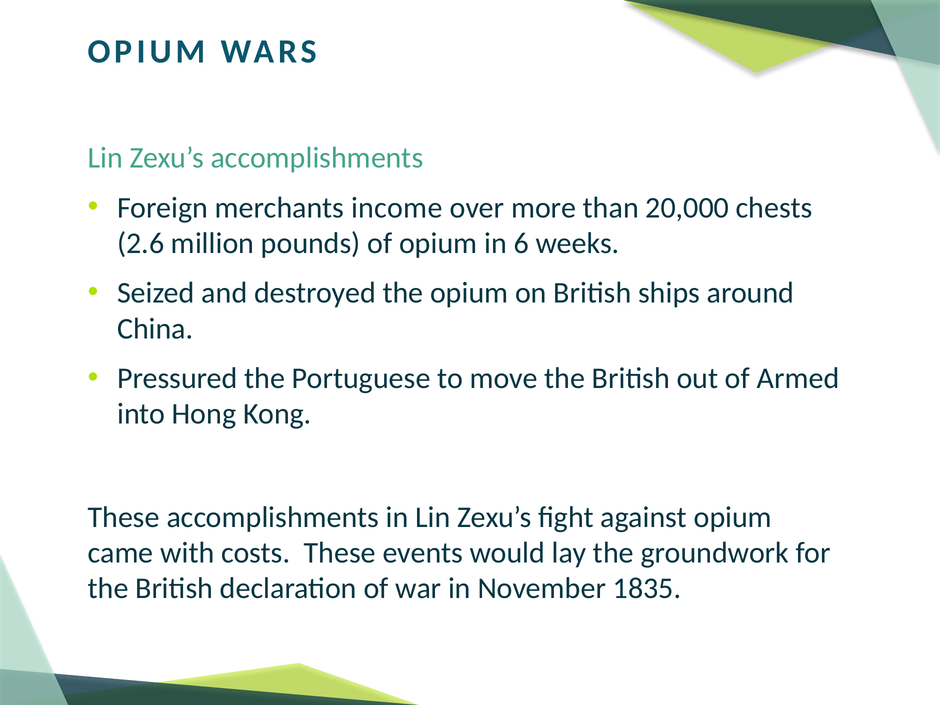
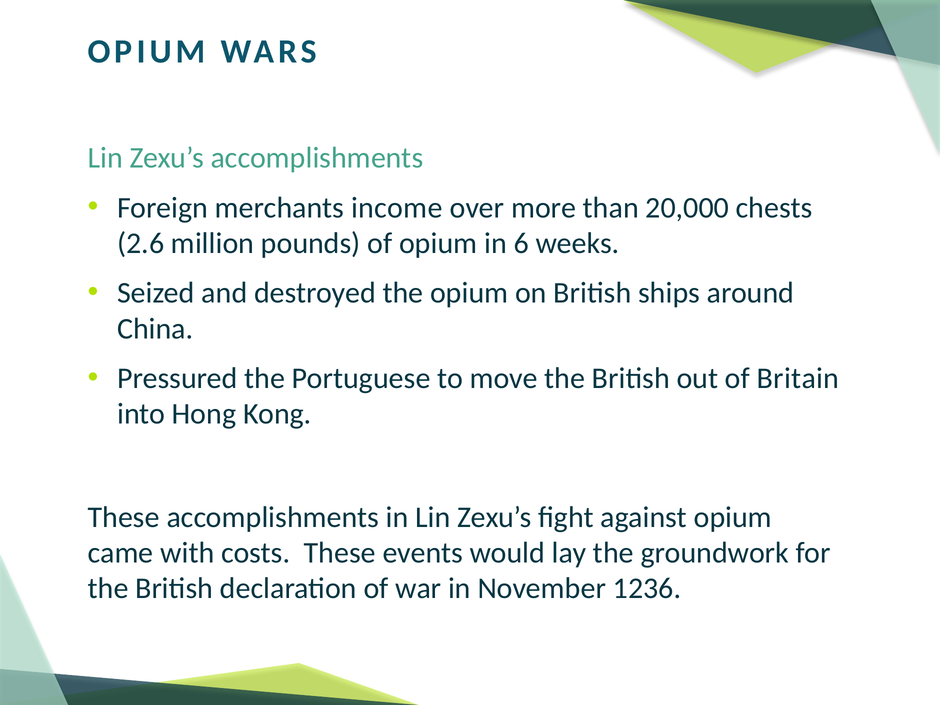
Armed: Armed -> Britain (798, 378)
1835: 1835 -> 1236 (647, 589)
